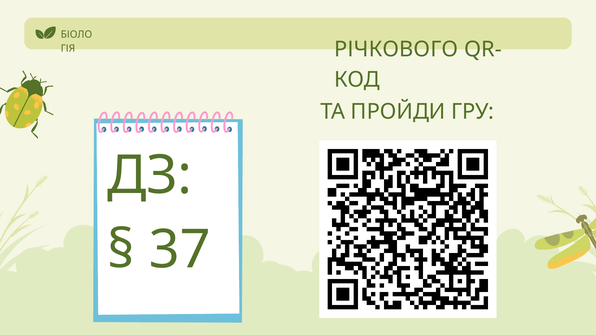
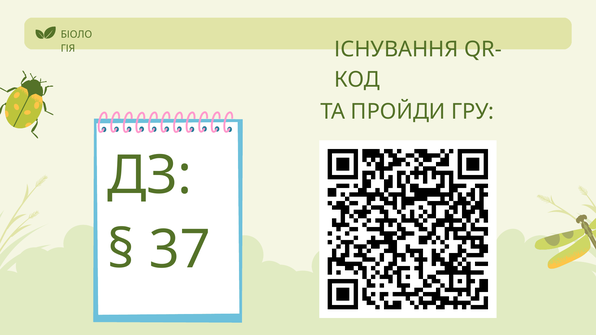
РІЧКОВОГО: РІЧКОВОГО -> ІСНУВАННЯ (396, 49)
